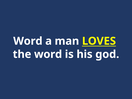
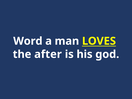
the word: word -> after (48, 54)
